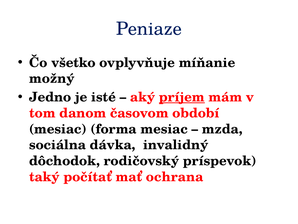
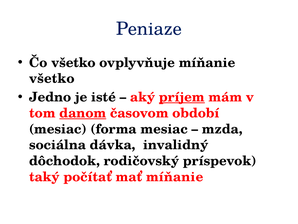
možný: možný -> všetko (52, 78)
danom underline: none -> present (83, 113)
mať ochrana: ochrana -> míňanie (175, 176)
